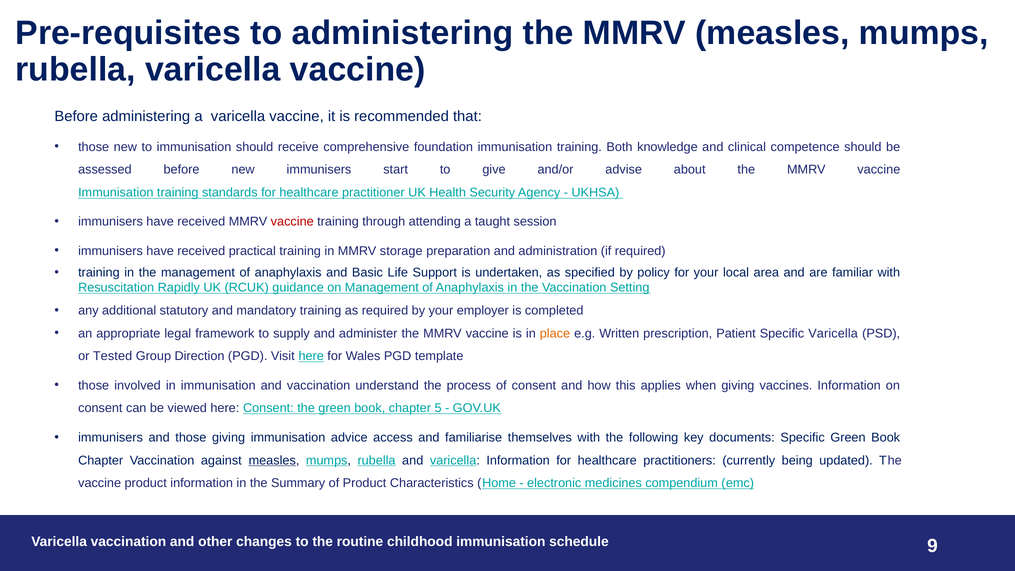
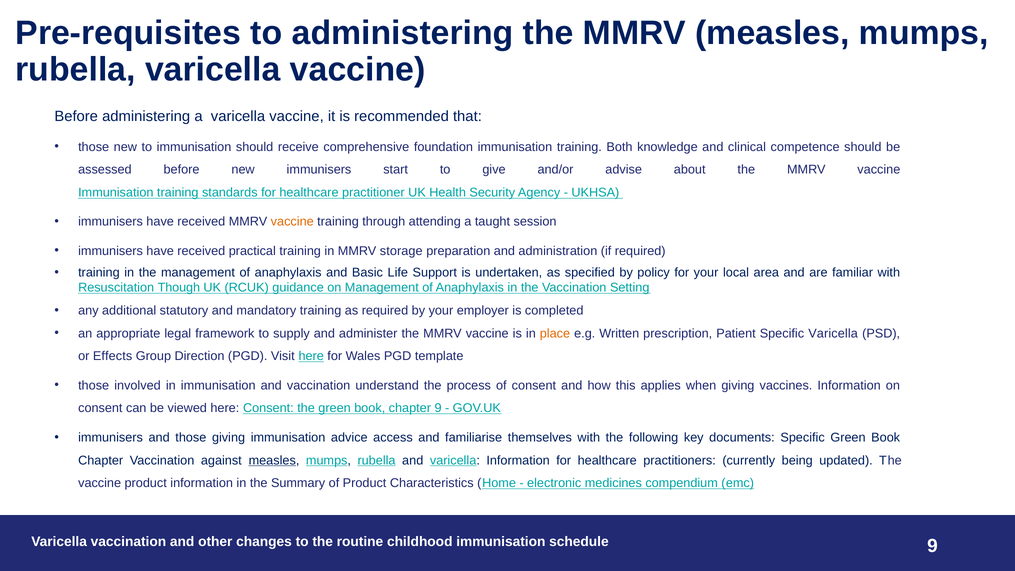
vaccine colour: red -> orange (292, 222)
Rapidly: Rapidly -> Though (179, 288)
Tested: Tested -> Effects (113, 356)
chapter 5: 5 -> 9 (438, 408)
